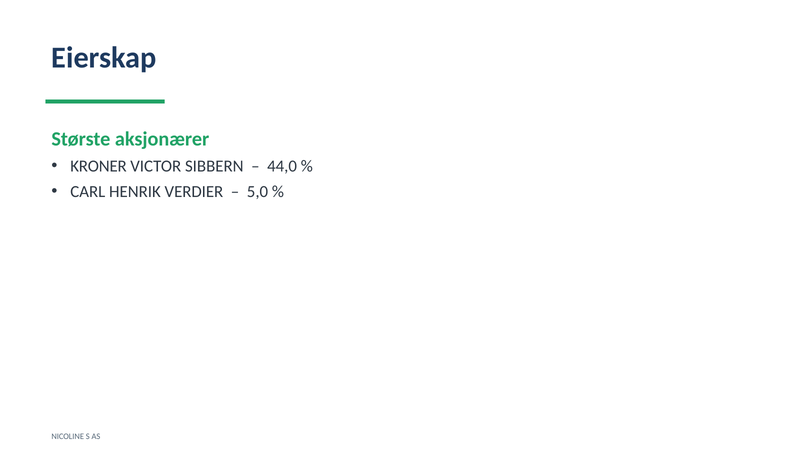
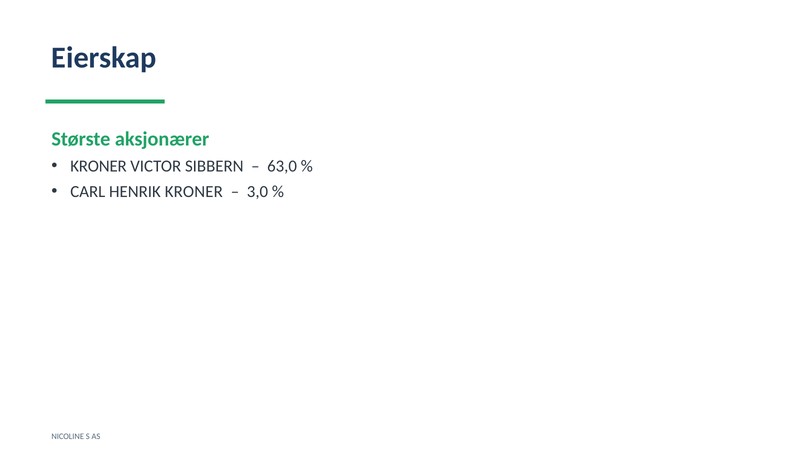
44,0: 44,0 -> 63,0 (282, 166)
HENRIK VERDIER: VERDIER -> KRONER (194, 191)
5,0: 5,0 -> 3,0 (257, 191)
